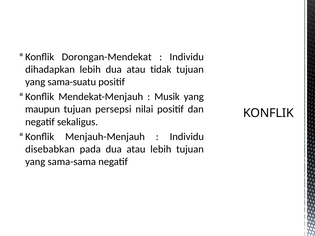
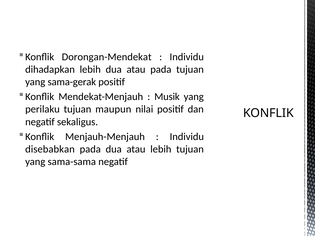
atau tidak: tidak -> pada (161, 70)
sama-suatu: sama-suatu -> sama-gerak (72, 82)
maupun: maupun -> perilaku (42, 109)
persepsi: persepsi -> maupun (113, 109)
